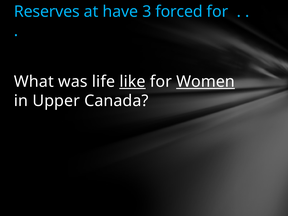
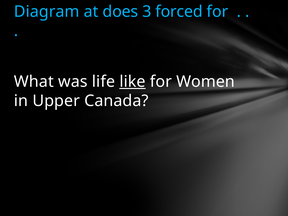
Reserves: Reserves -> Diagram (47, 12)
have: have -> does (120, 12)
Women underline: present -> none (206, 82)
